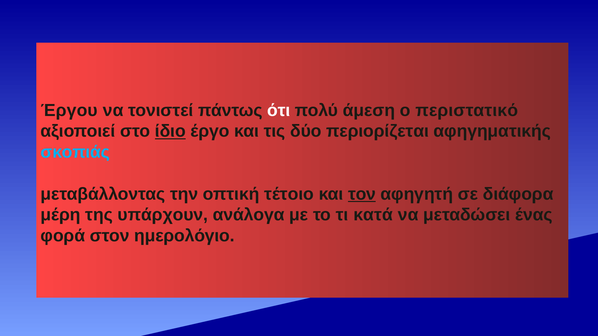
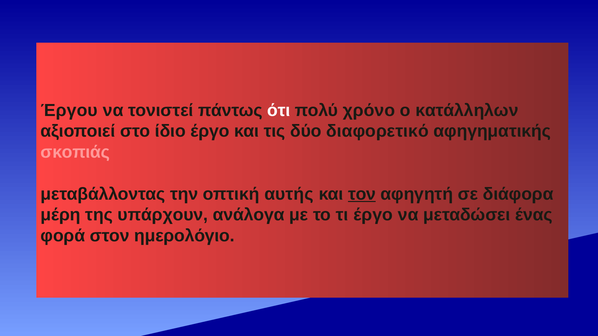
άμεση: άμεση -> χρόνο (369, 110)
περιστατικό: περιστατικό -> κατάλληλων (467, 110)
ίδιο underline: present -> none (170, 131)
περιορίζεται: περιορίζεται -> διαφορετικό (377, 131)
σκοπιάς colour: light blue -> pink (75, 152)
τέτοιο: τέτοιο -> αυτής (289, 194)
τι κατά: κατά -> έργο (373, 215)
